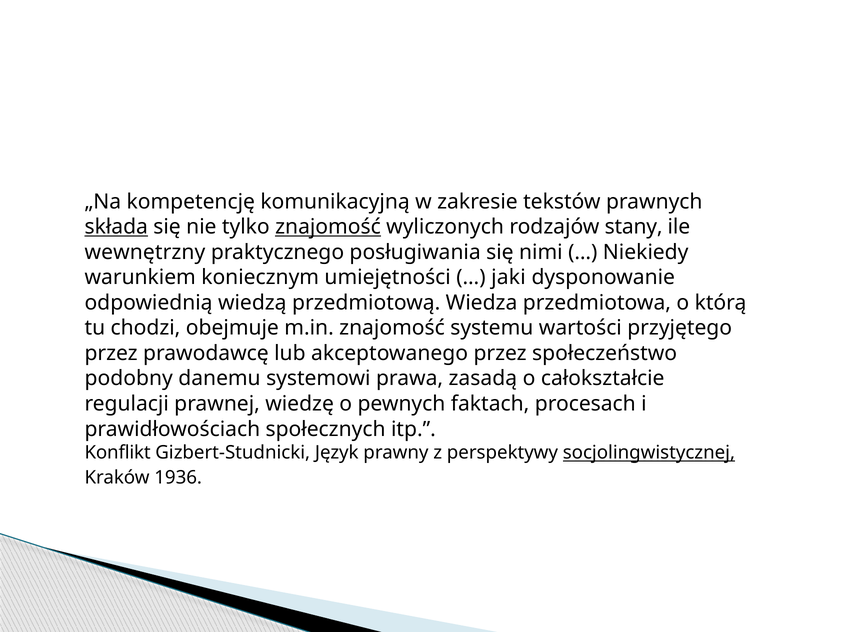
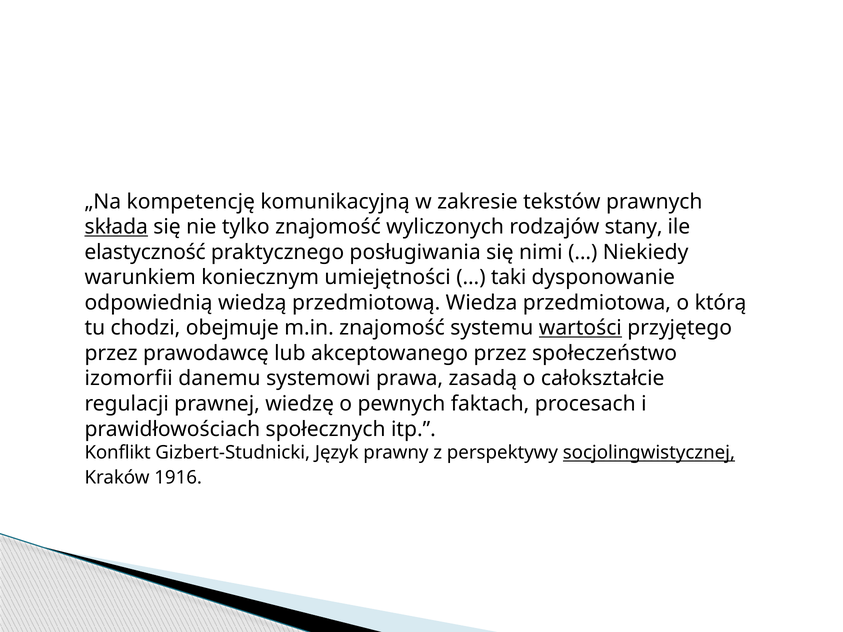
znajomość underline: present -> none (328, 227)
wewnętrzny: wewnętrzny -> elastyczność (145, 252)
jaki: jaki -> taki (509, 278)
wartości underline: none -> present (580, 328)
podobny: podobny -> izomorfii (129, 379)
1936: 1936 -> 1916 (178, 478)
